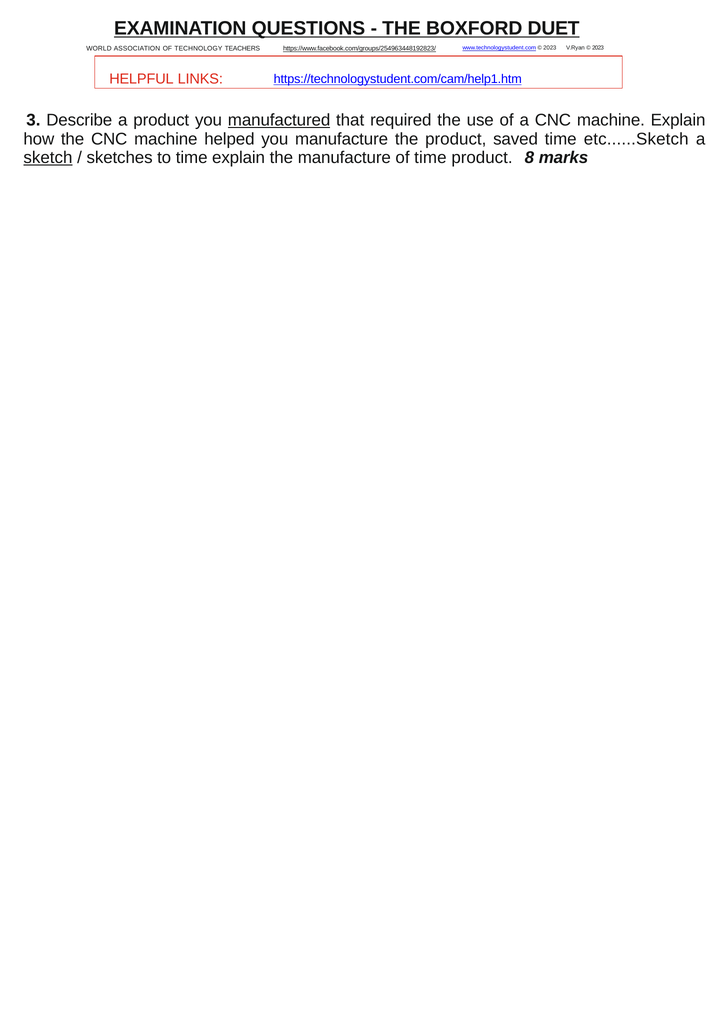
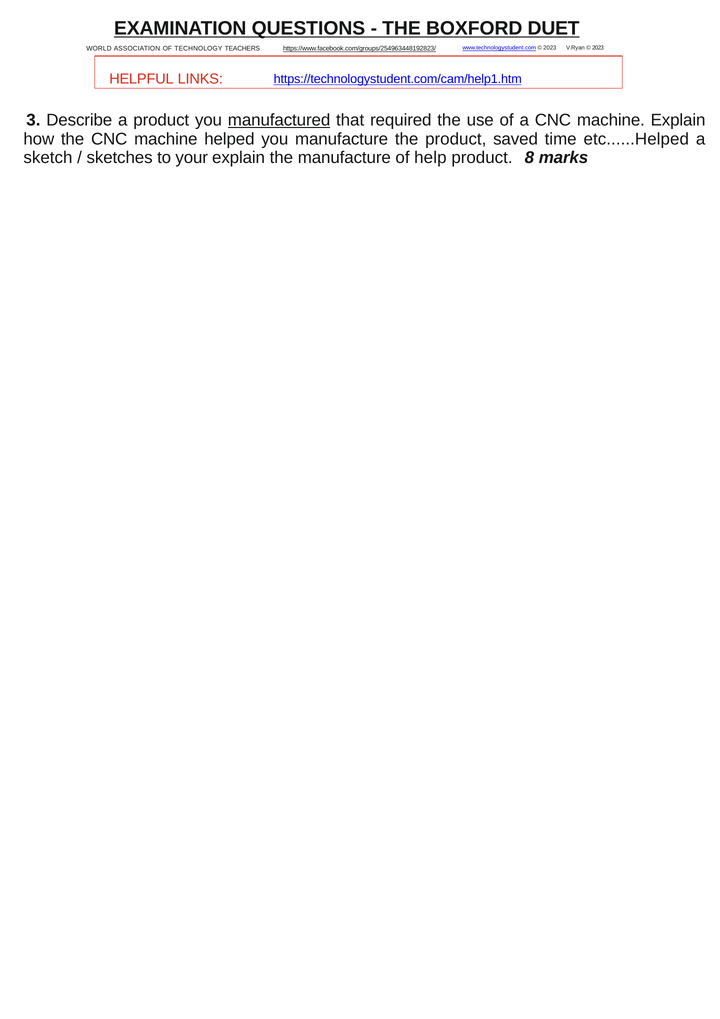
etc......Sketch: etc......Sketch -> etc......Helped (636, 139)
sketch underline: present -> none (48, 158)
to time: time -> your (192, 158)
of time: time -> help (430, 158)
